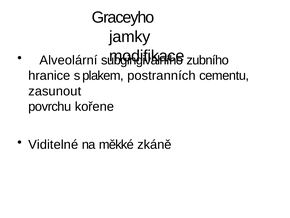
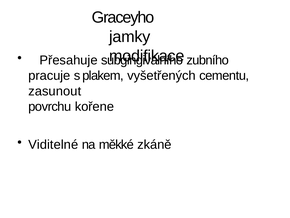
Alveolární: Alveolární -> Přesahuje (69, 60)
hranice: hranice -> pracuje (49, 76)
postranních: postranních -> vyšetřených (161, 76)
